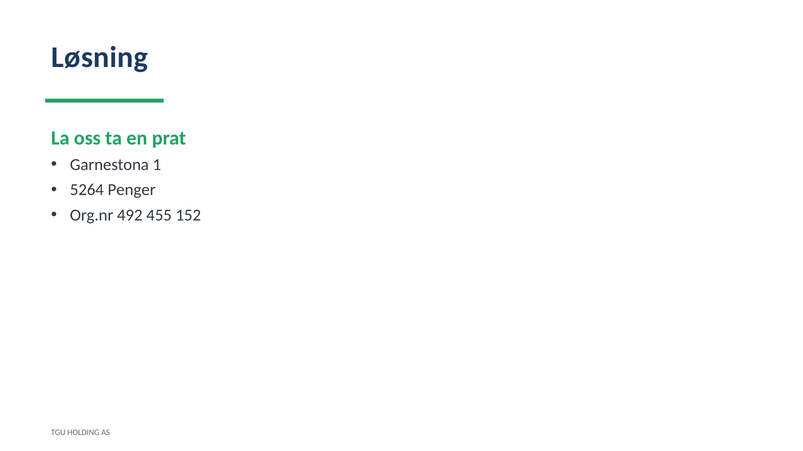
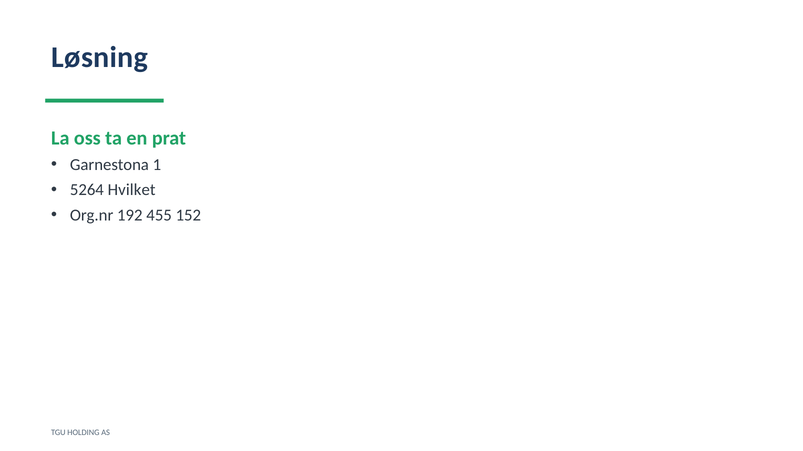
Penger: Penger -> Hvilket (132, 190)
492: 492 -> 192 (130, 215)
